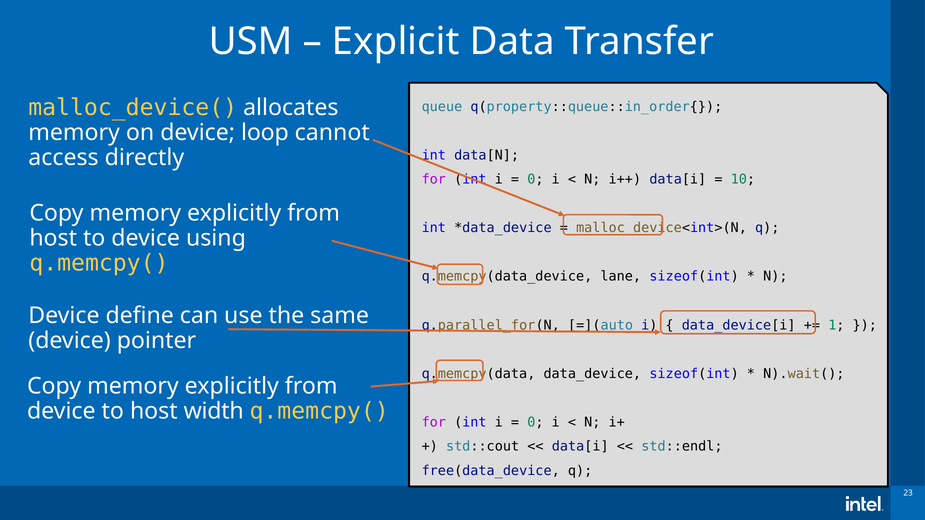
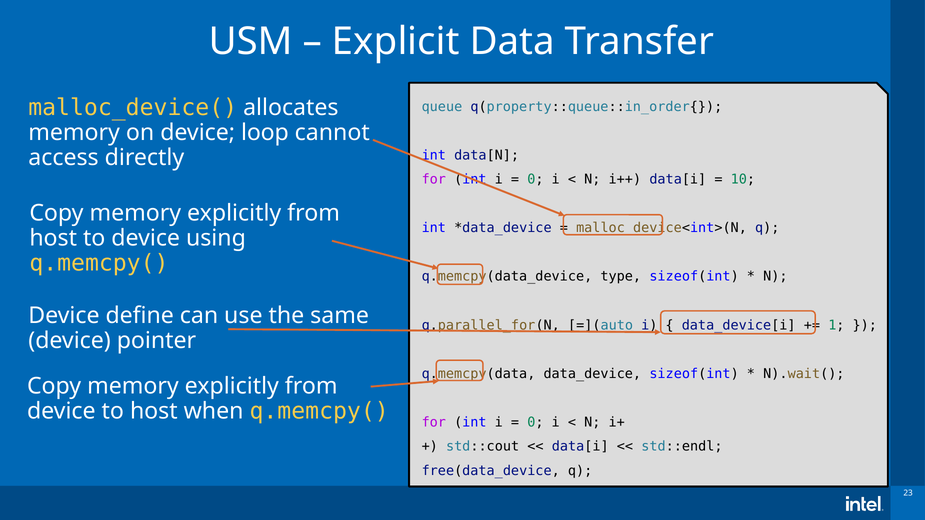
lane: lane -> type (621, 277)
width: width -> when (214, 411)
